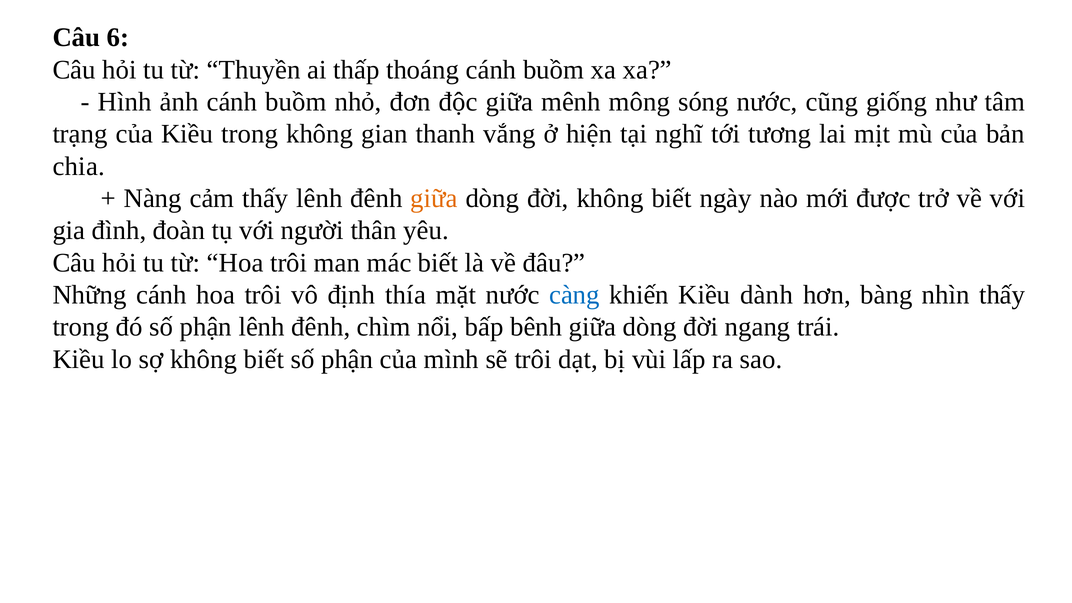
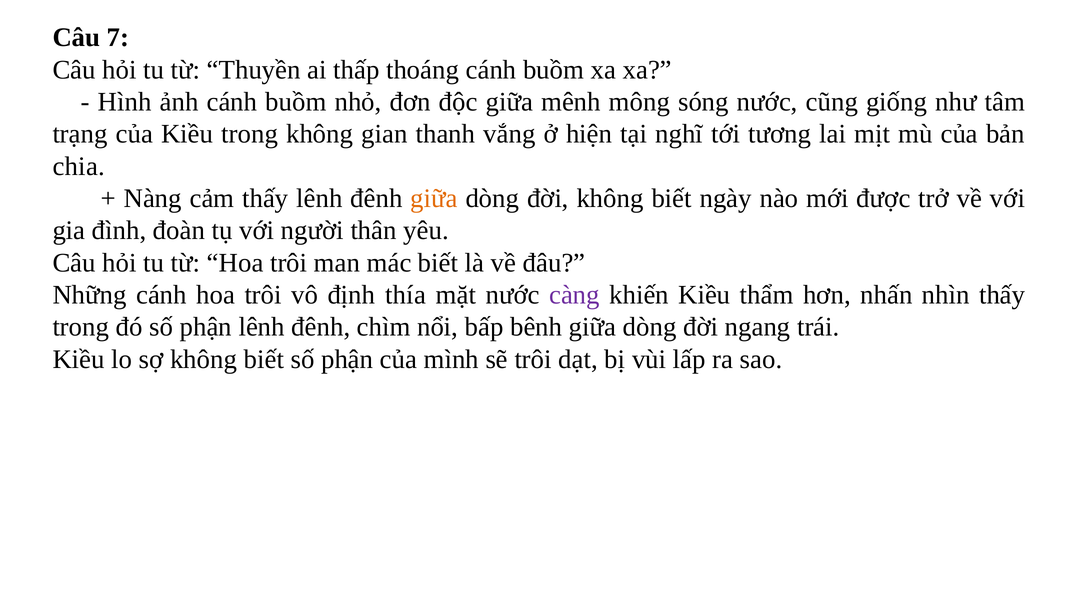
6: 6 -> 7 (118, 38)
càng colour: blue -> purple (574, 295)
dành: dành -> thẩm (767, 295)
bàng: bàng -> nhấn (886, 295)
